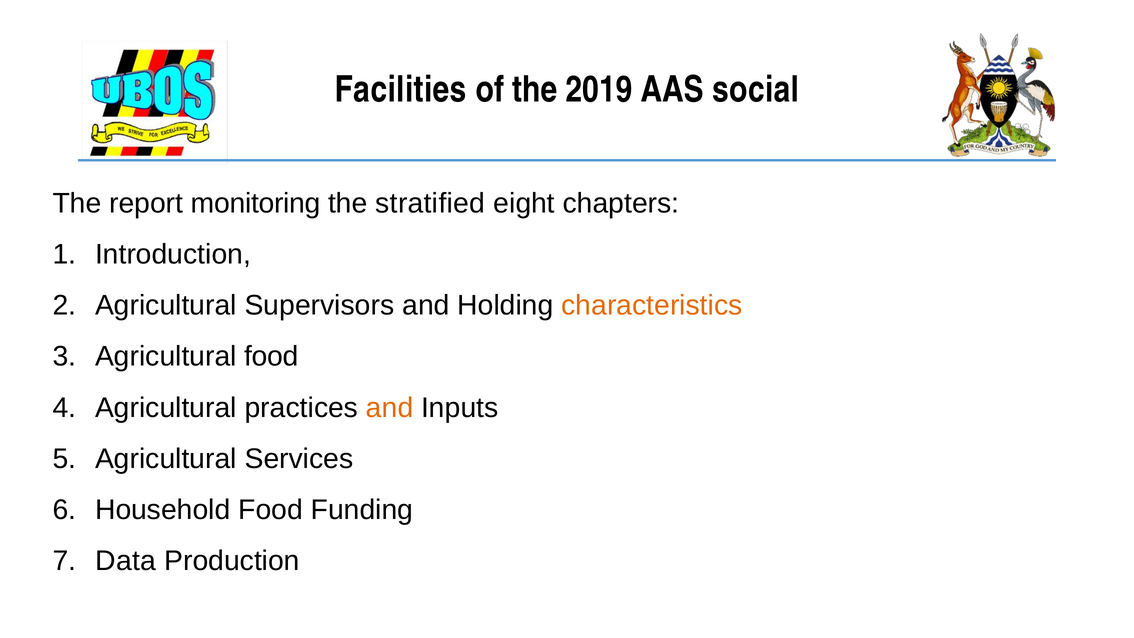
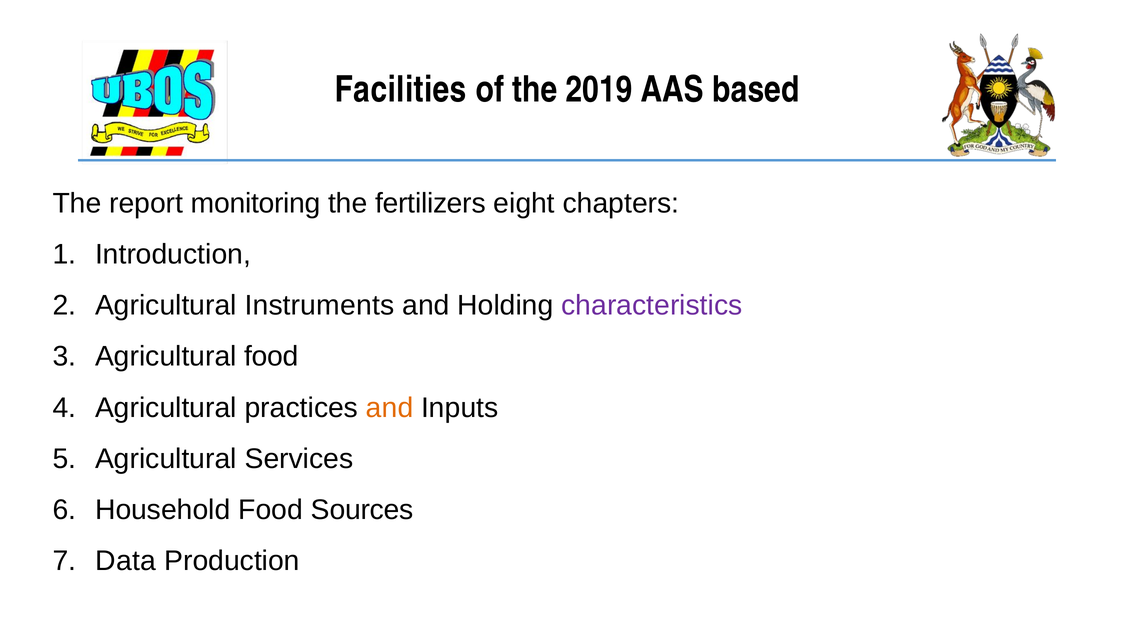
social: social -> based (756, 90)
stratified: stratified -> fertilizers (431, 203)
Supervisors: Supervisors -> Instruments (319, 306)
characteristics colour: orange -> purple (652, 306)
Funding: Funding -> Sources (362, 510)
